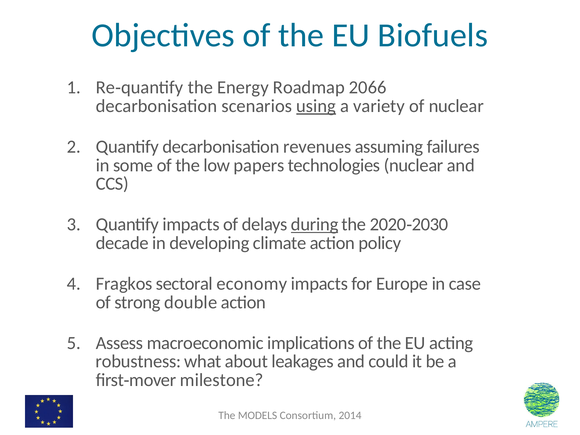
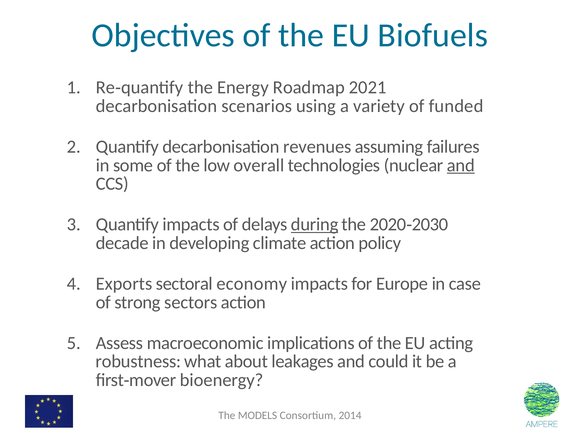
2066: 2066 -> 2021 (368, 88)
using underline: present -> none (316, 106)
of nuclear: nuclear -> funded (456, 106)
papers: papers -> overall (259, 165)
and underline: none -> present (461, 165)
Fragkos: Fragkos -> Exports (124, 284)
double: double -> sectors (191, 302)
milestone: milestone -> bioenergy (222, 380)
